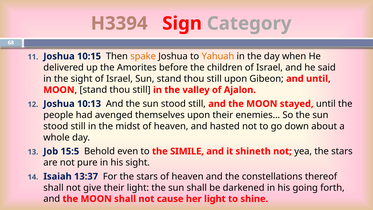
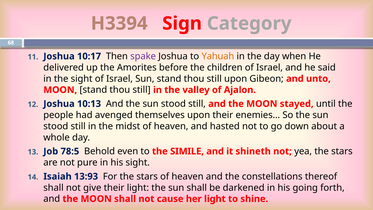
10:15: 10:15 -> 10:17 (89, 56)
spake colour: orange -> purple (143, 56)
and until: until -> unto (318, 79)
15:5: 15:5 -> 78:5 (70, 151)
13:37: 13:37 -> 13:93 (86, 176)
